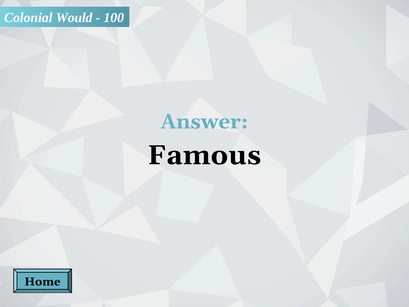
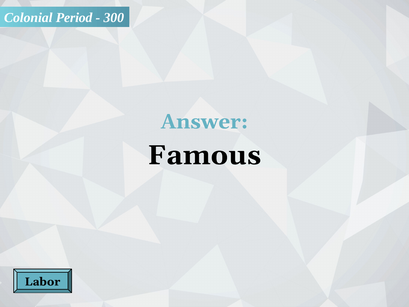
Would: Would -> Period (74, 18)
100: 100 -> 300 (114, 18)
Home: Home -> Labor (43, 281)
